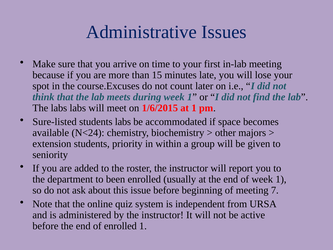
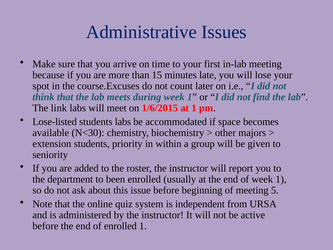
The labs: labs -> link (59, 108)
Sure-listed: Sure-listed -> Lose-listed (55, 122)
N<24: N<24 -> N<30 (88, 133)
7: 7 -> 5 (275, 190)
